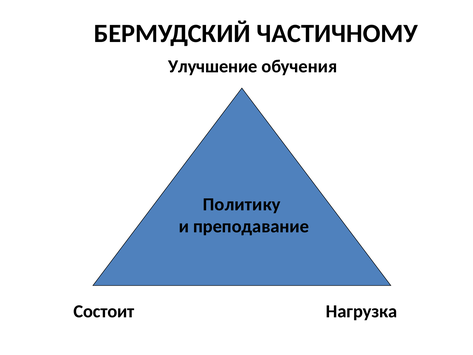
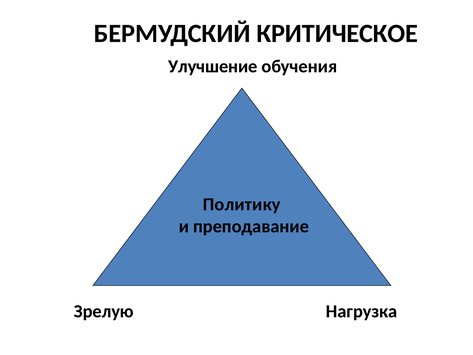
ЧАСТИЧНОМУ: ЧАСТИЧНОМУ -> КРИТИЧЕСКОЕ (337, 33)
Состоит: Состоит -> Зрелую (104, 311)
